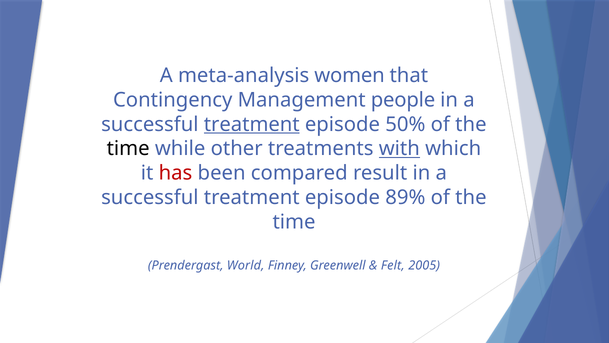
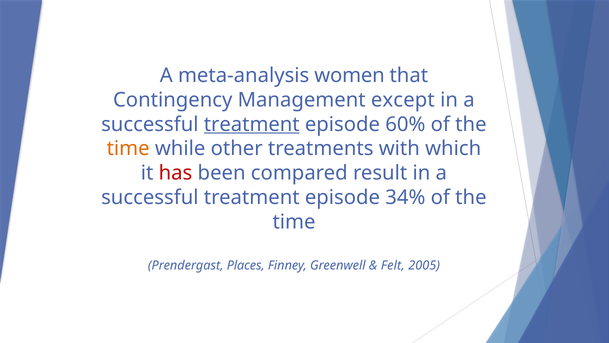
people: people -> except (403, 100)
50%: 50% -> 60% (405, 124)
time colour: black -> orange (128, 149)
with underline: present -> none (399, 149)
89%: 89% -> 34% (405, 197)
World: World -> Places (246, 265)
